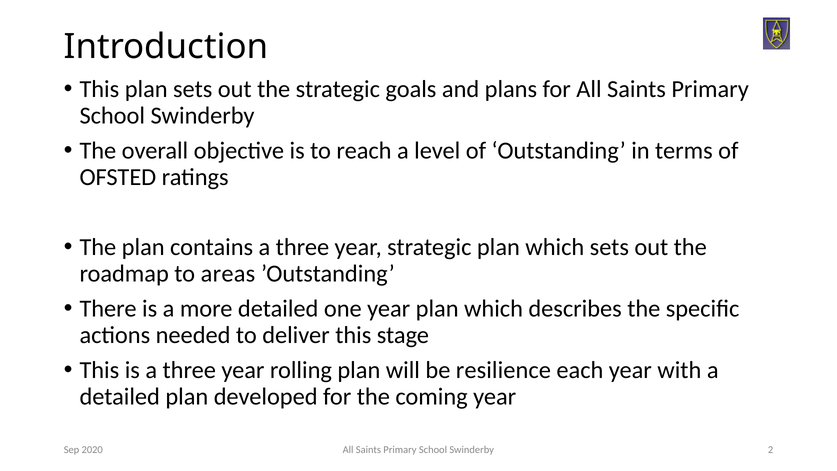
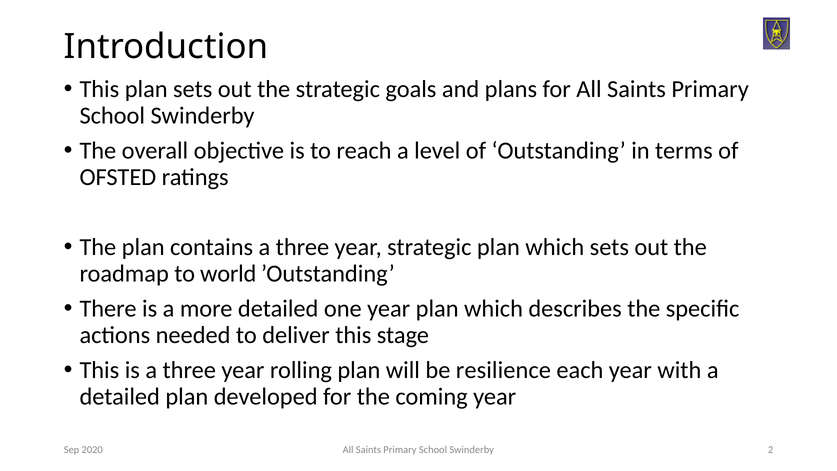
areas: areas -> world (228, 274)
